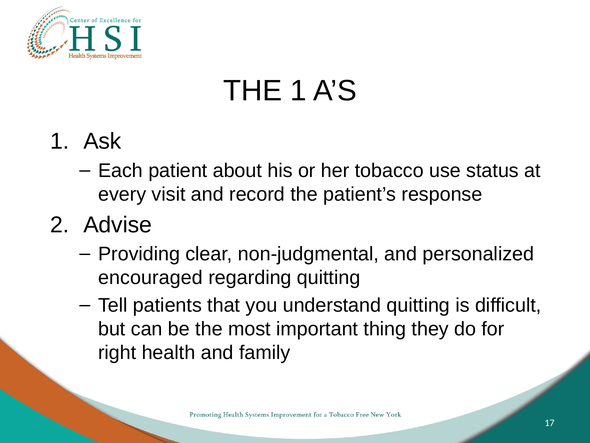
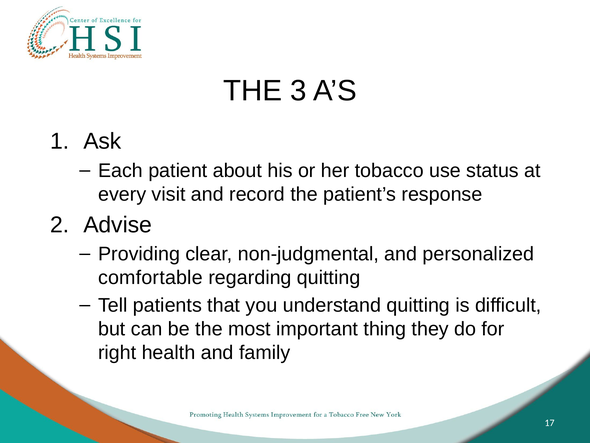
THE 1: 1 -> 3 (298, 91)
encouraged: encouraged -> comfortable (150, 277)
